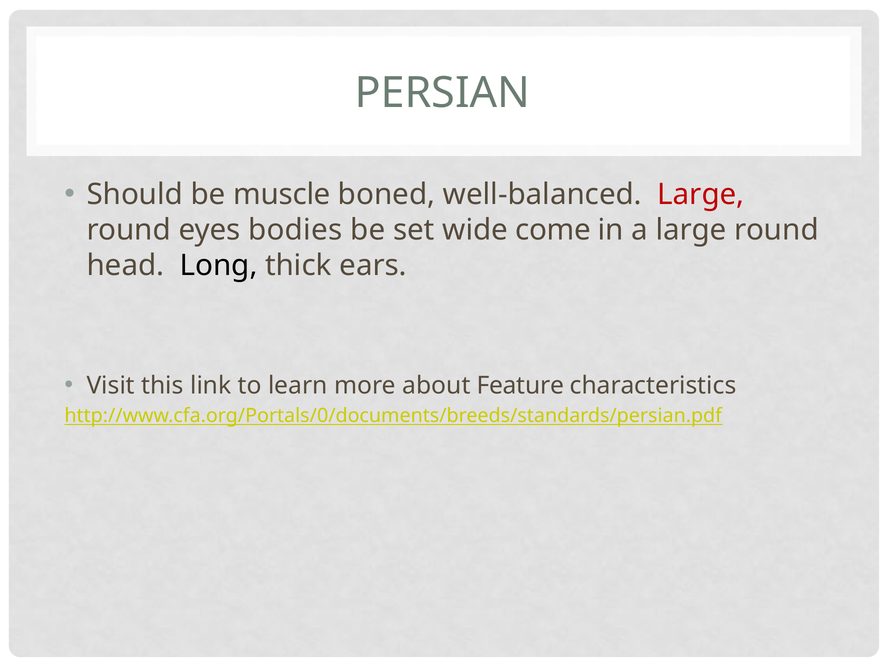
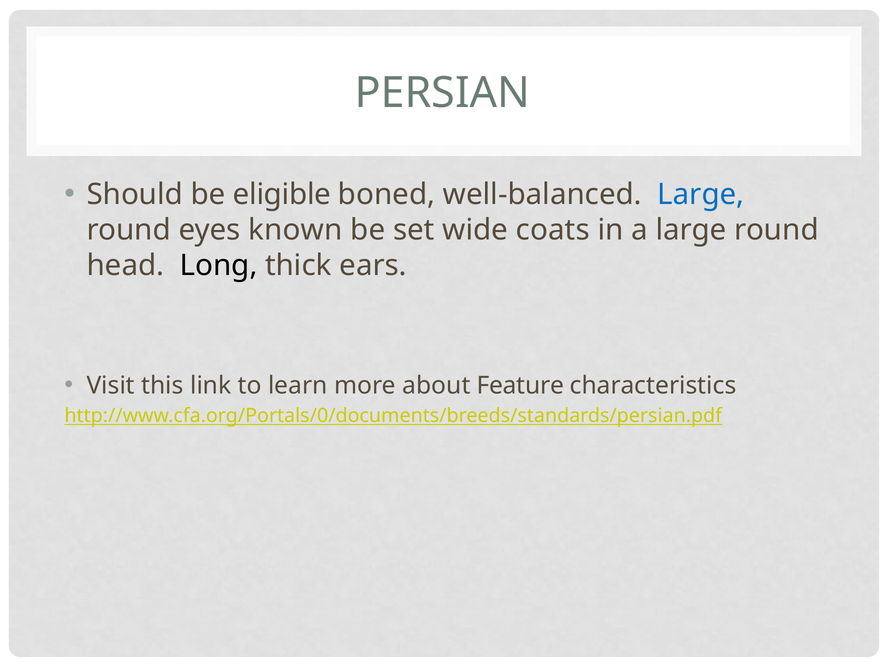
muscle: muscle -> eligible (282, 194)
Large colour: red -> blue (701, 194)
bodies: bodies -> known (295, 230)
come: come -> coats (553, 230)
